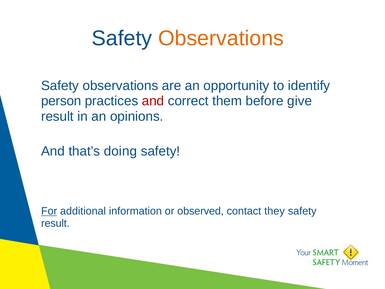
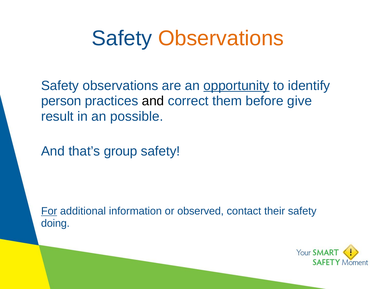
opportunity underline: none -> present (236, 86)
and colour: red -> black (153, 101)
opinions: opinions -> possible (137, 116)
doing: doing -> group (121, 151)
they: they -> their (275, 211)
result: result -> doing (55, 223)
